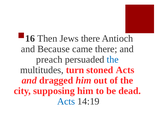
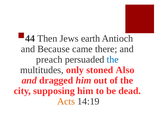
16: 16 -> 44 (30, 39)
Jews there: there -> earth (91, 39)
turn: turn -> only (75, 70)
stoned Acts: Acts -> Also (125, 70)
Acts colour: blue -> orange (66, 102)
